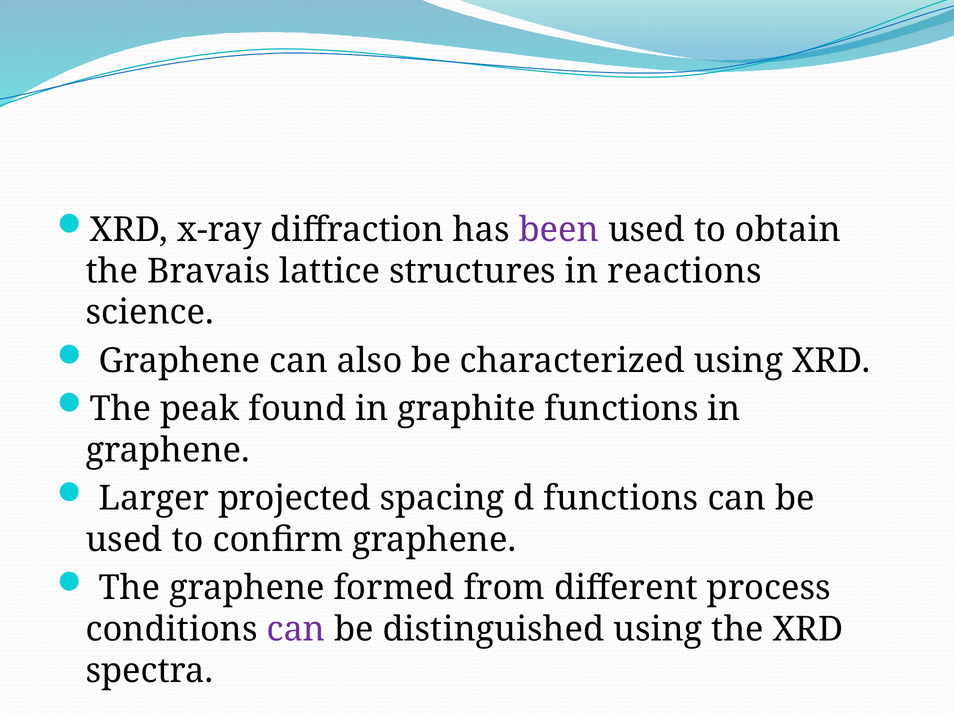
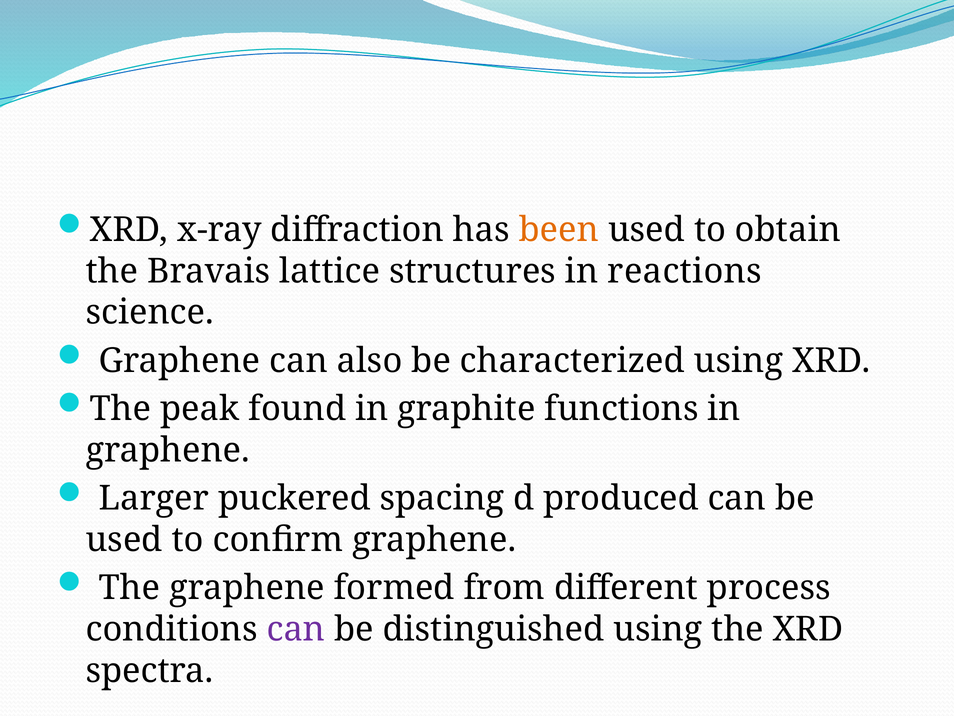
been colour: purple -> orange (559, 230)
projected: projected -> puckered (294, 498)
d functions: functions -> produced (621, 498)
